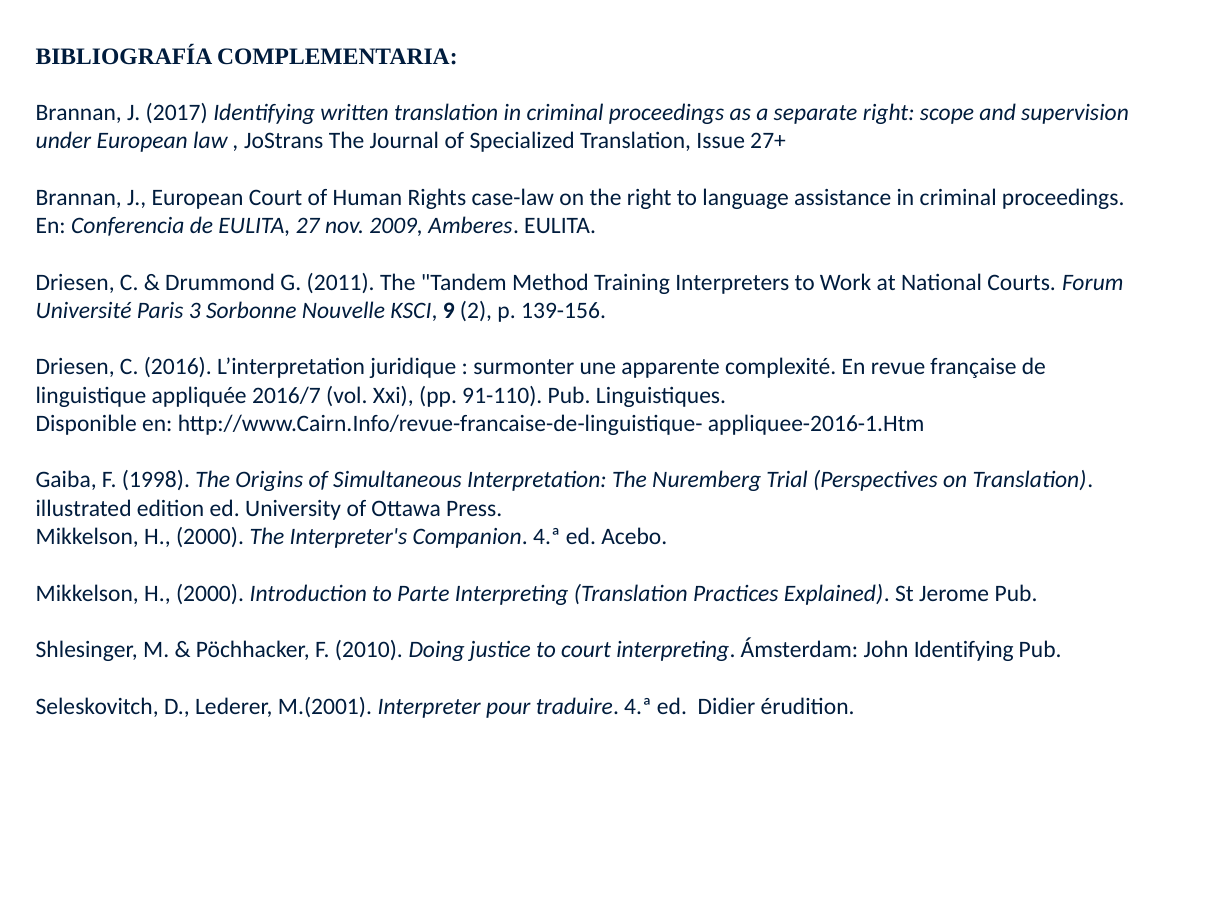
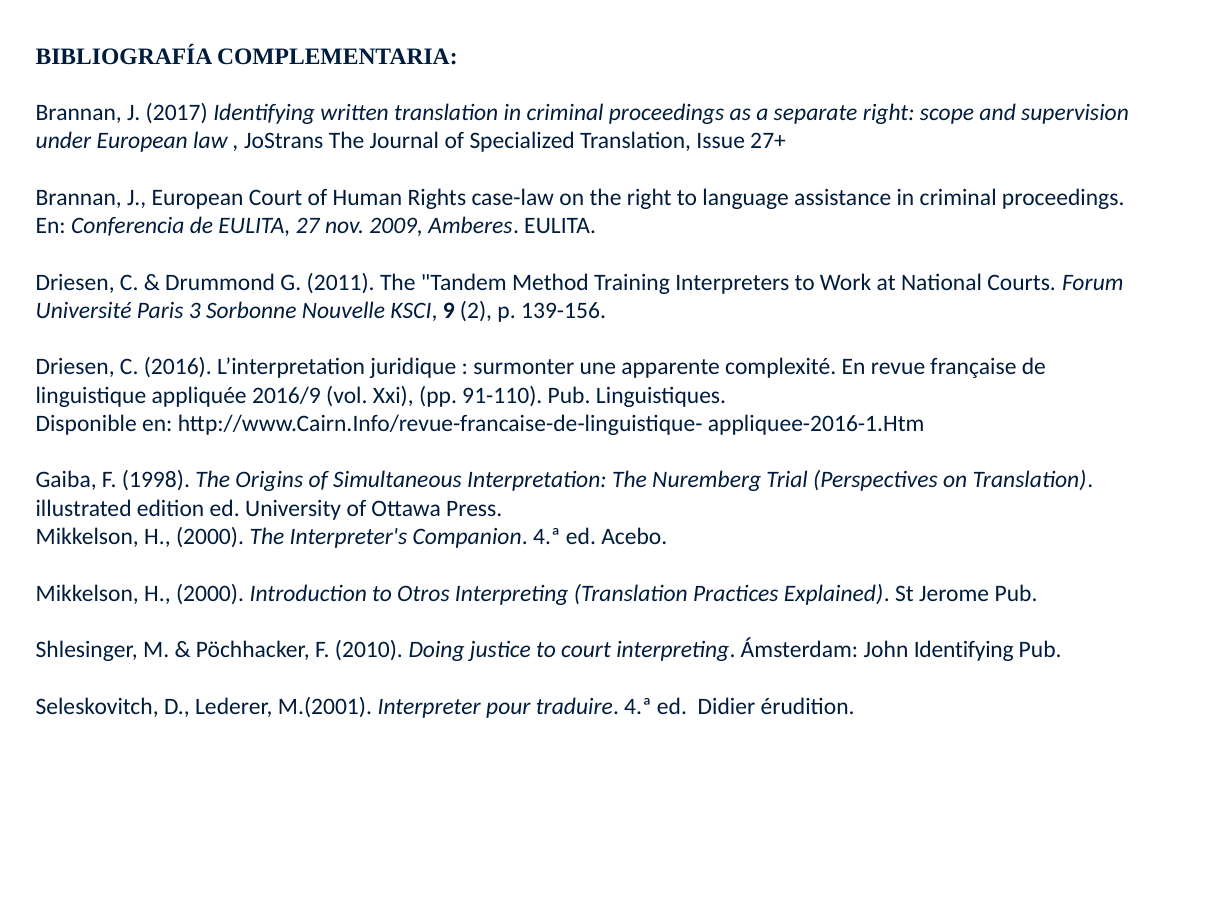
2016/7: 2016/7 -> 2016/9 (286, 395)
Parte: Parte -> Otros (423, 593)
